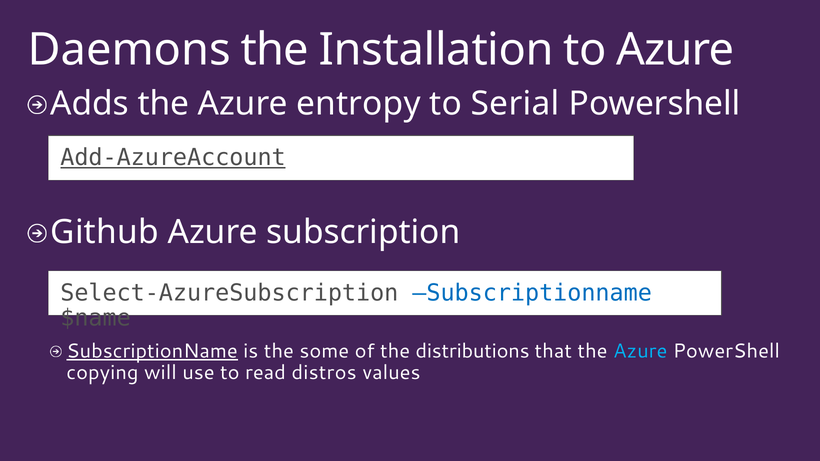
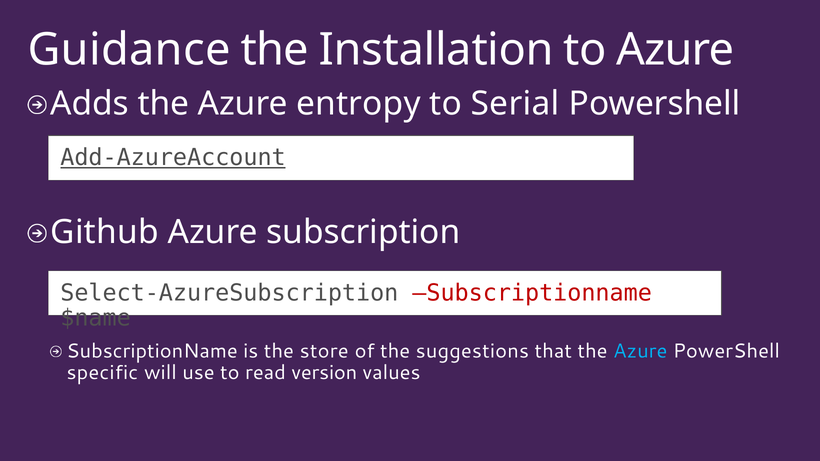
Daemons: Daemons -> Guidance (129, 50)
Subscriptionname colour: blue -> red (532, 293)
SubscriptionName underline: present -> none (152, 351)
some: some -> store (324, 351)
distributions: distributions -> suggestions (472, 351)
copying: copying -> specific (102, 373)
distros: distros -> version (324, 373)
